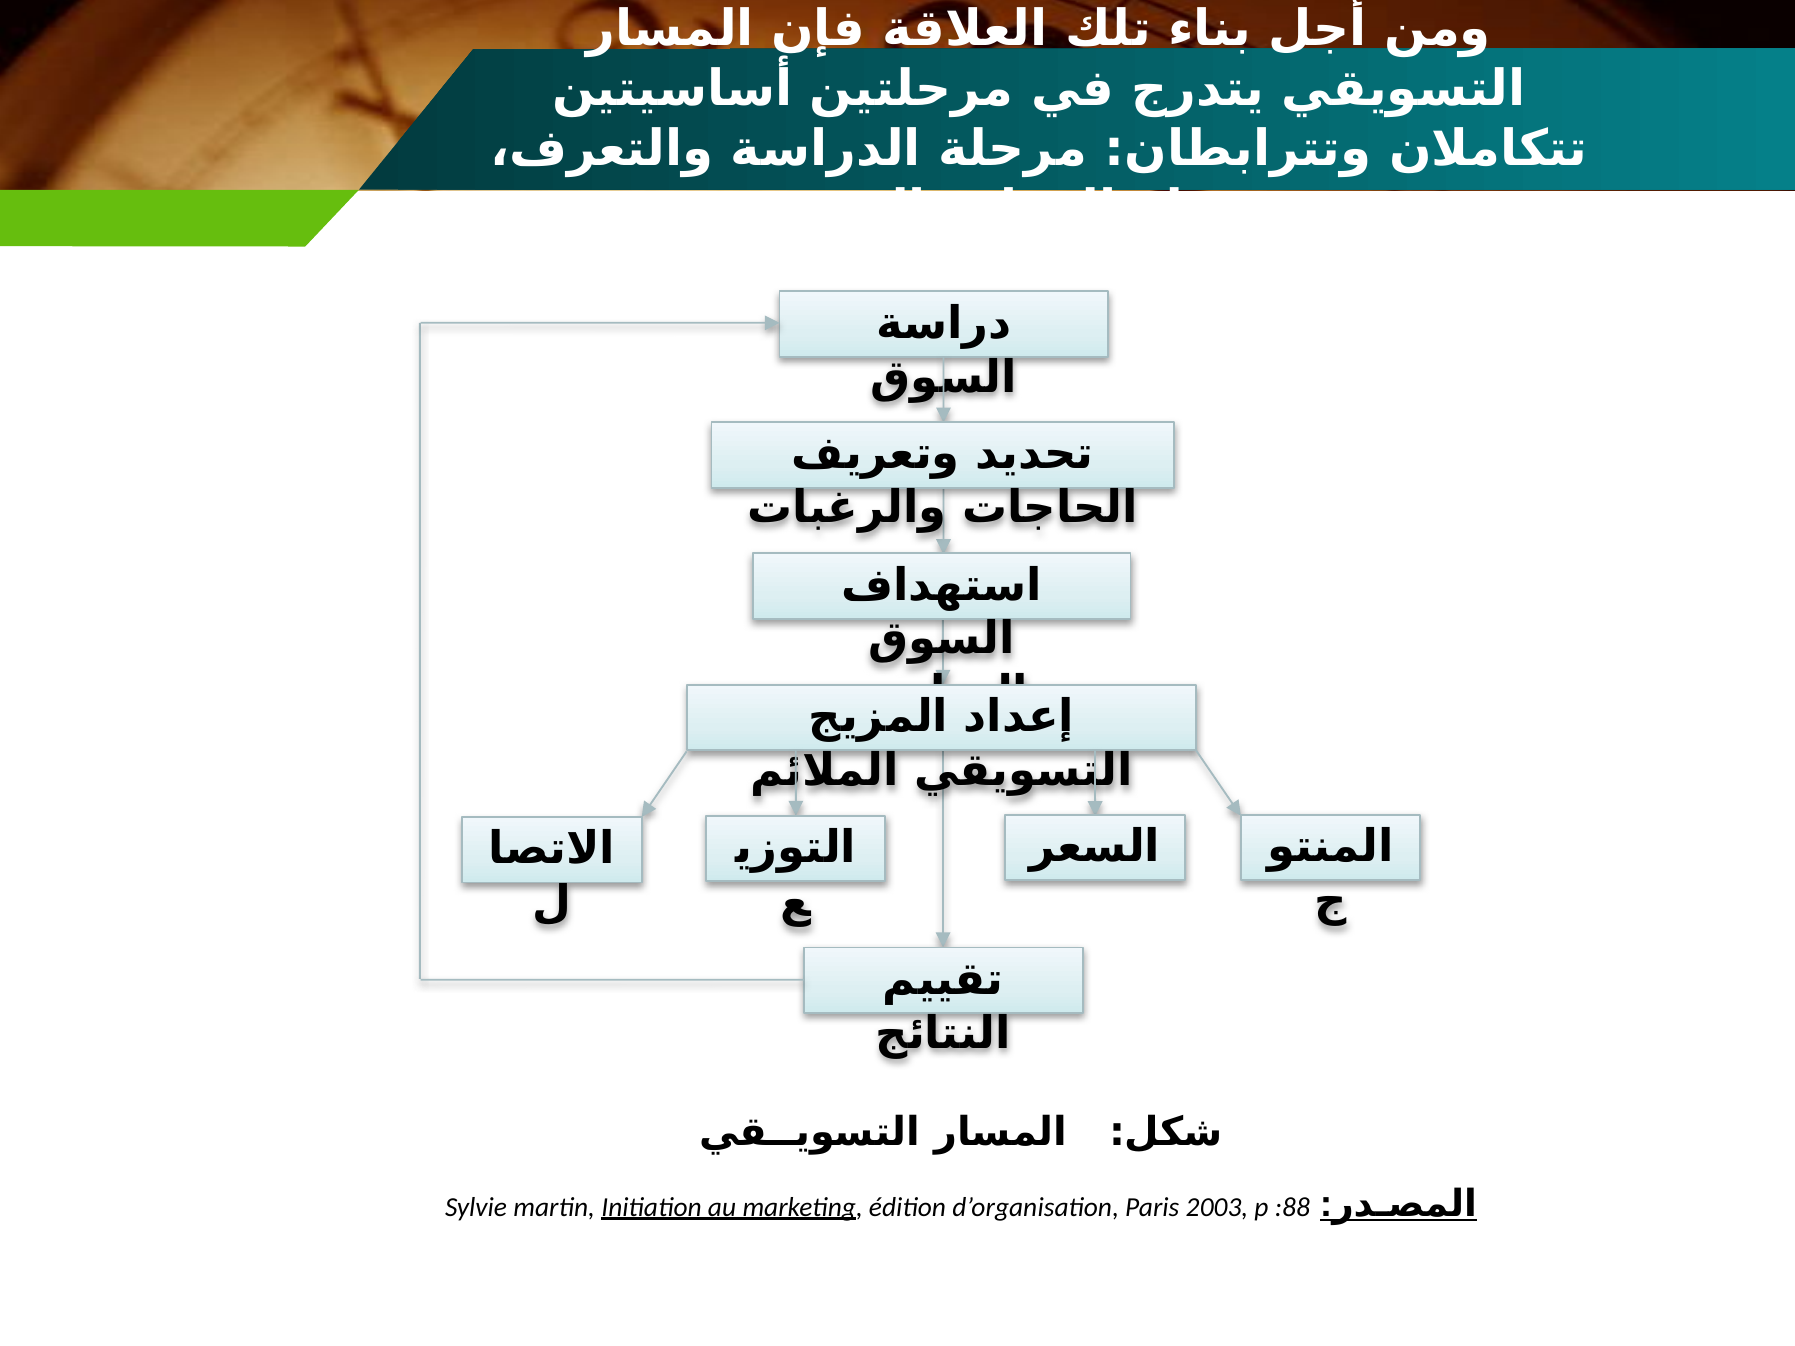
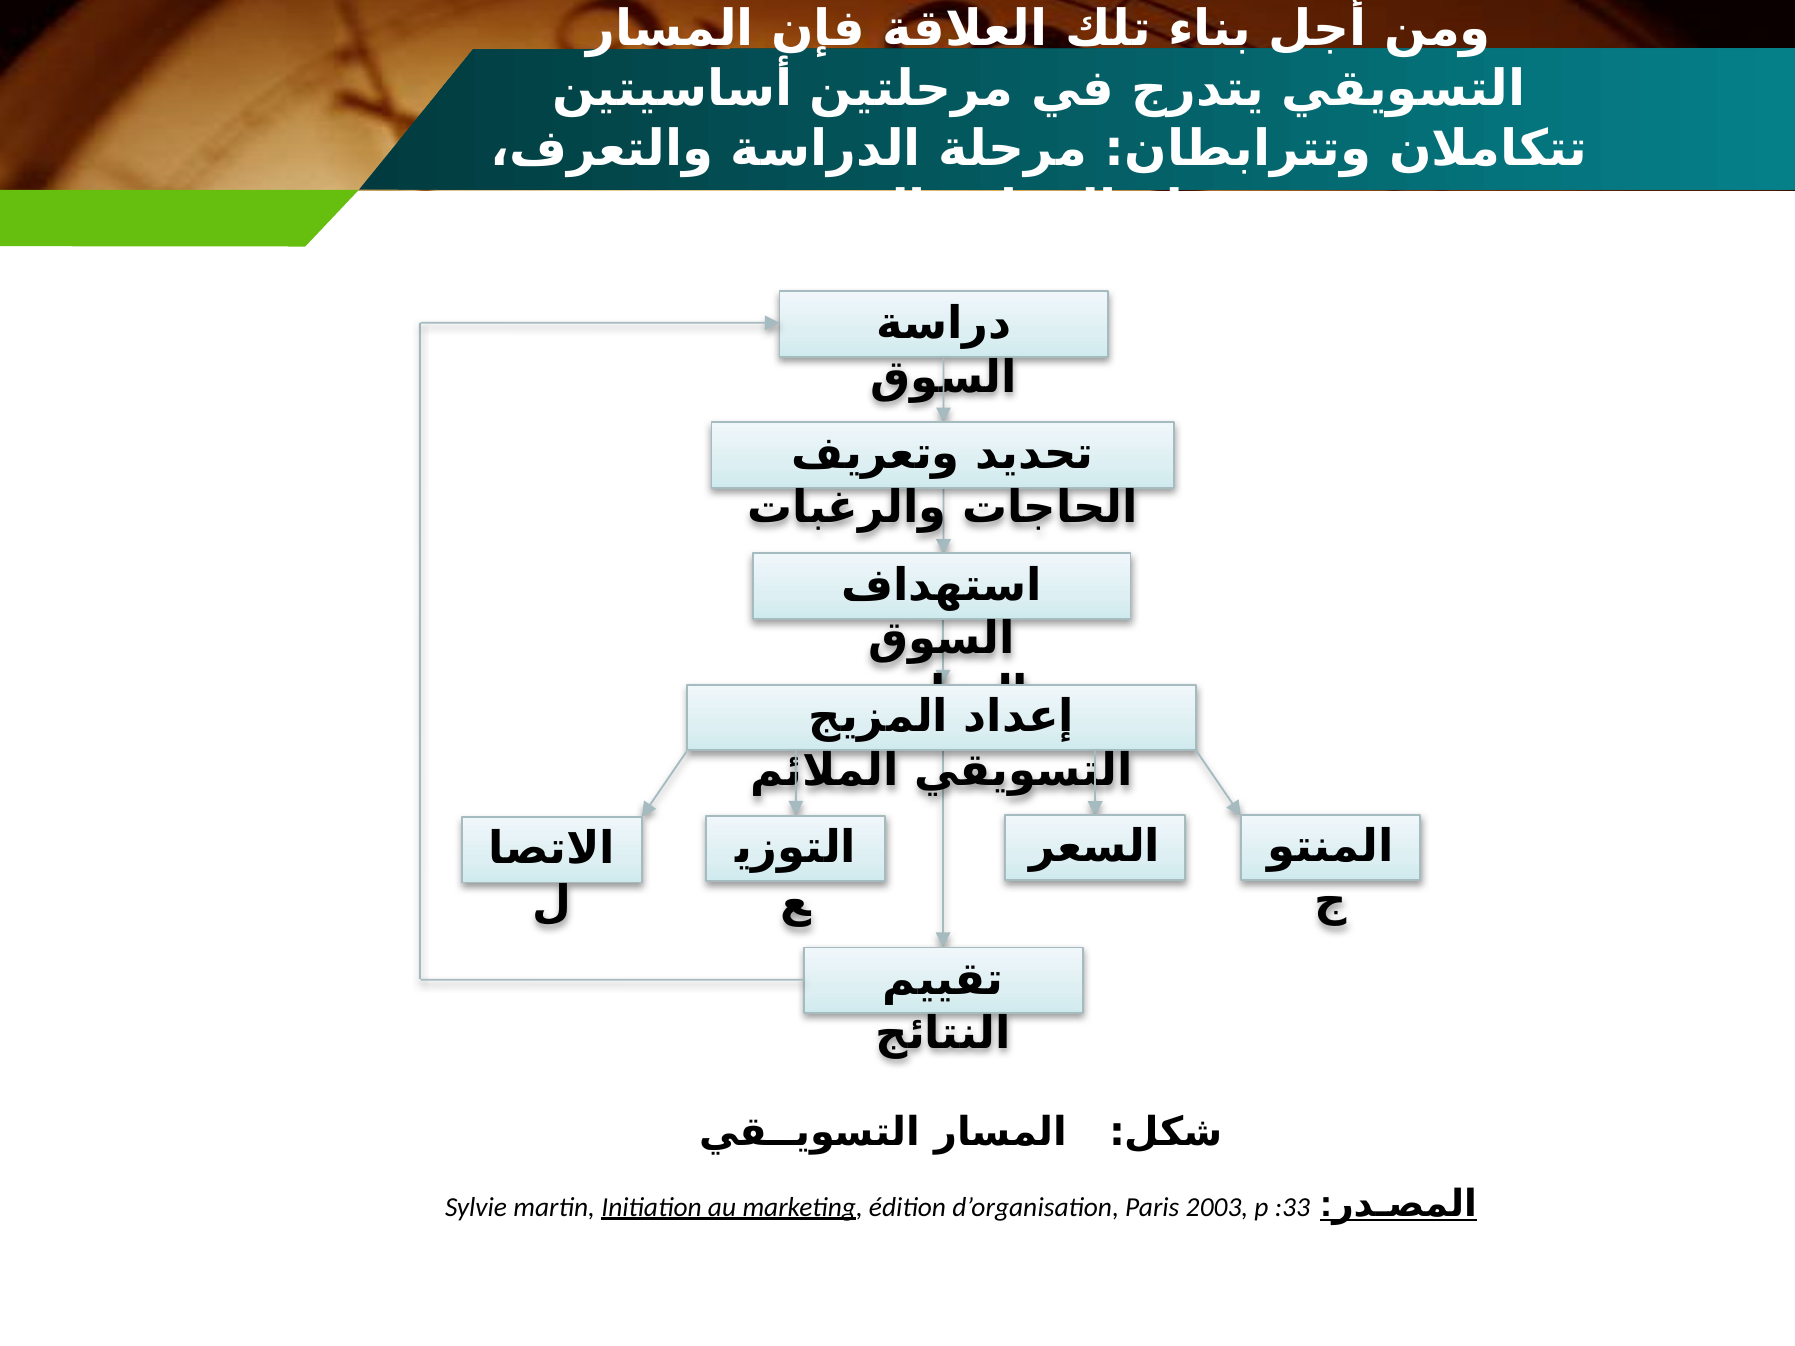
:88: :88 -> :33 (1292, 1207)
